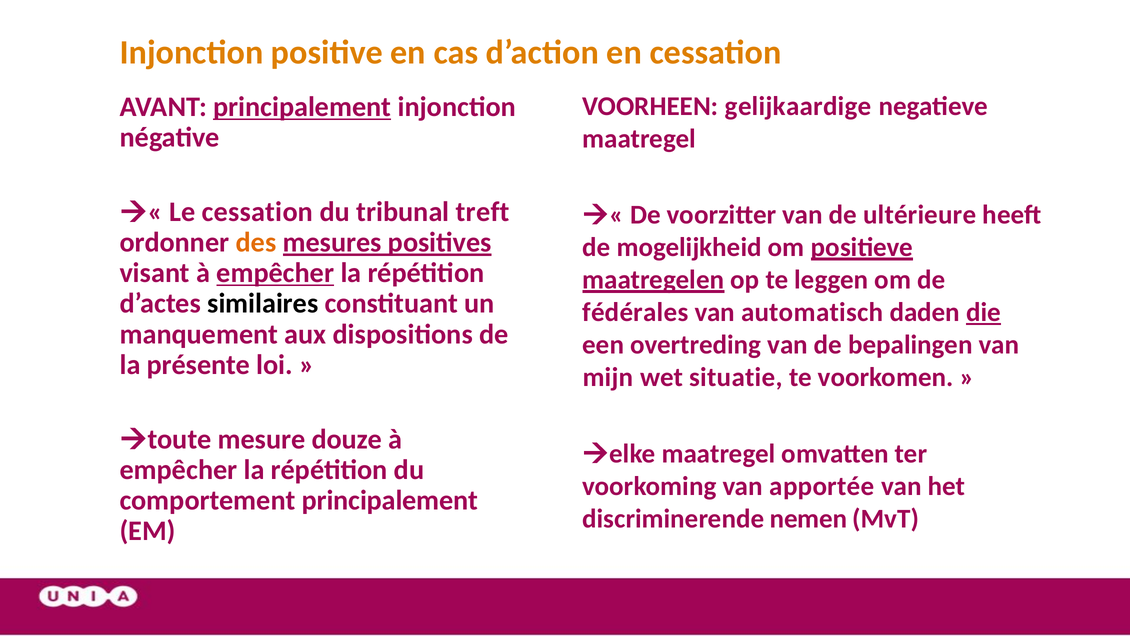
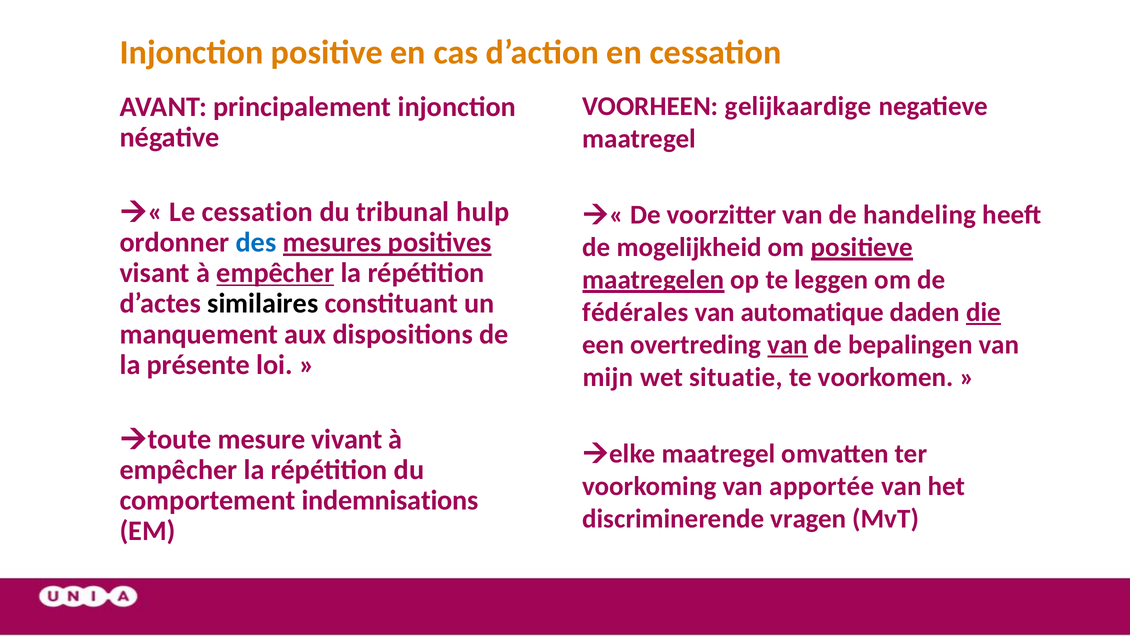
principalement underline: present -> none (302, 107)
treft: treft -> hulp (483, 212)
ultérieure: ultérieure -> handeling (920, 215)
des colour: orange -> blue (256, 242)
automatisch: automatisch -> automatique (812, 312)
van underline: none -> present (788, 345)
douze: douze -> vivant (347, 439)
comportement principalement: principalement -> indemnisations (390, 500)
nemen: nemen -> vragen (808, 518)
